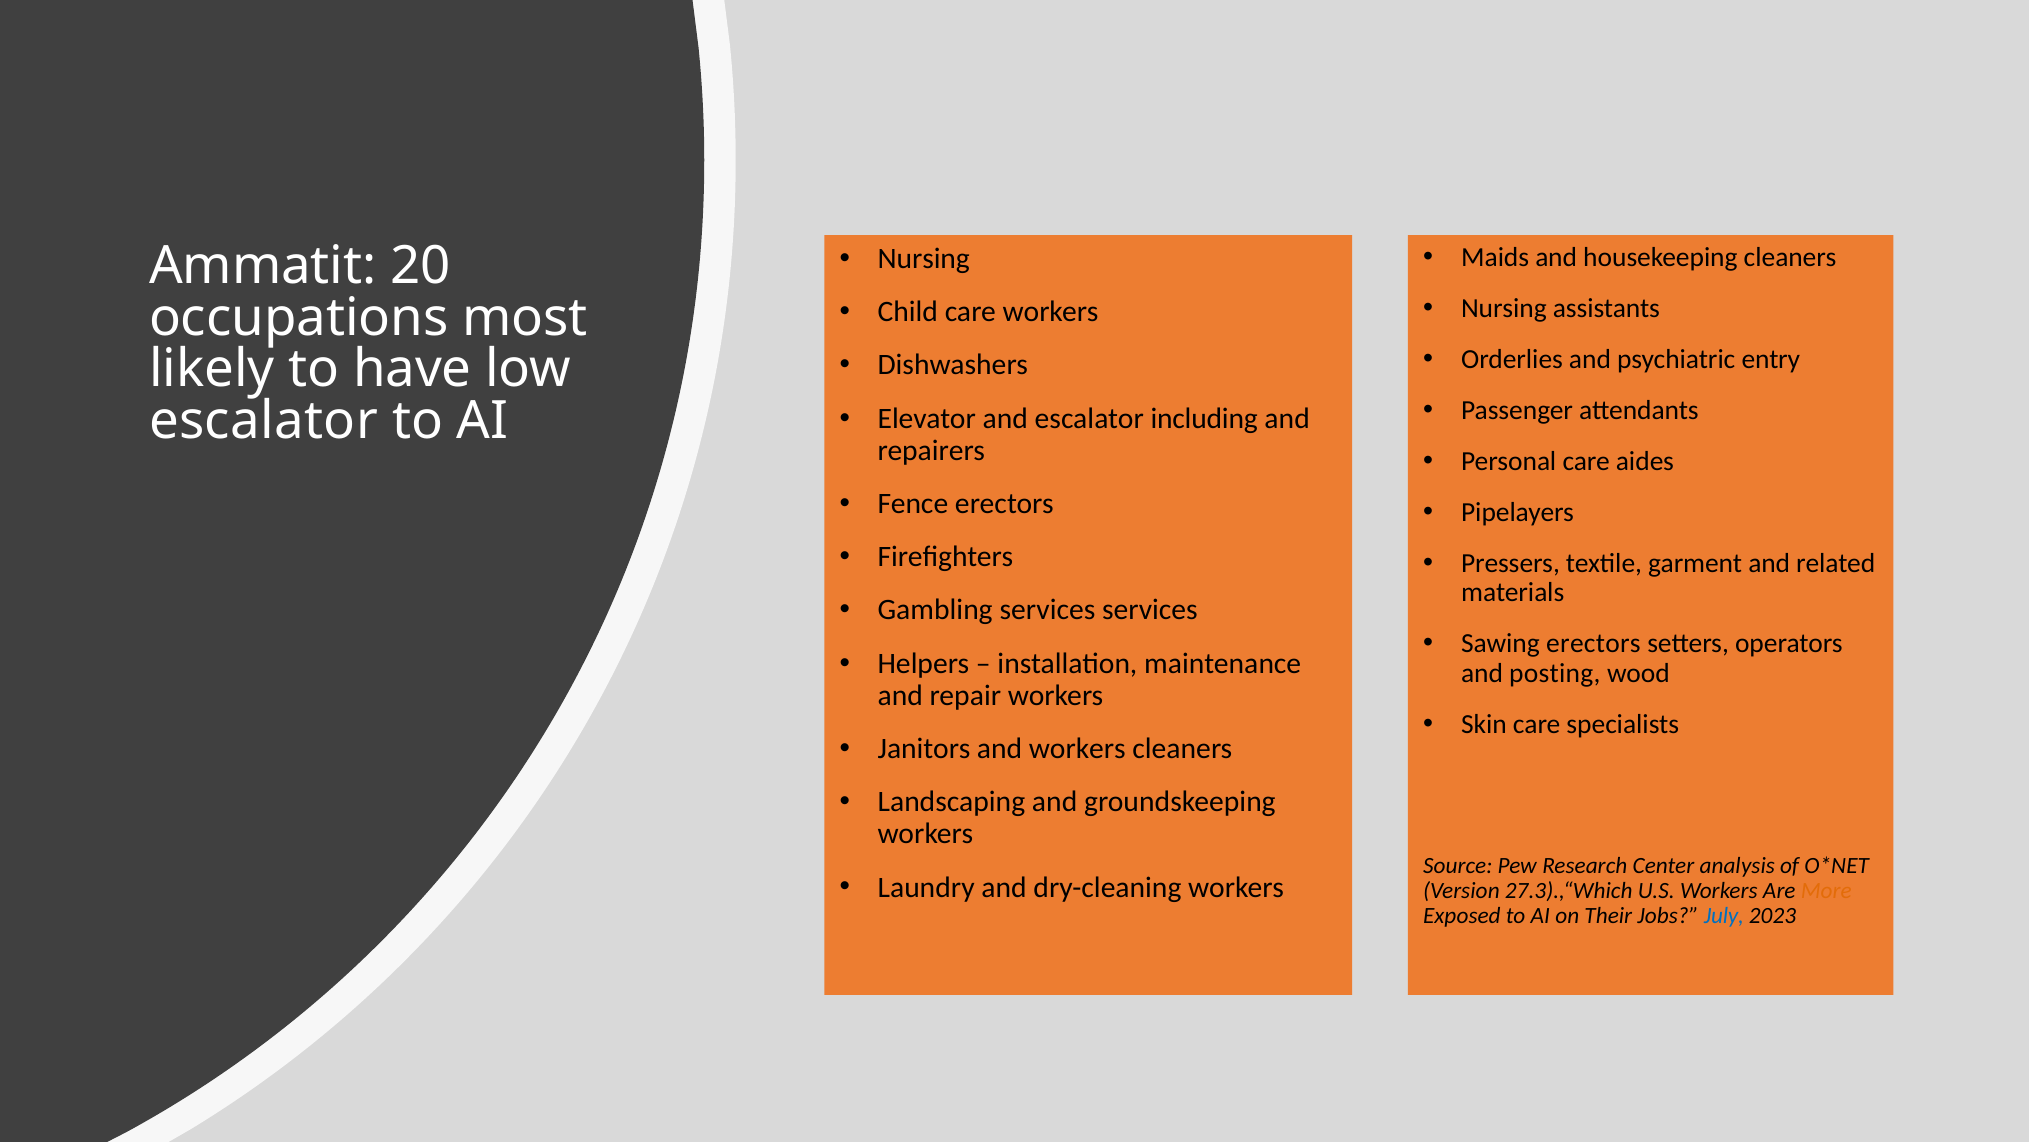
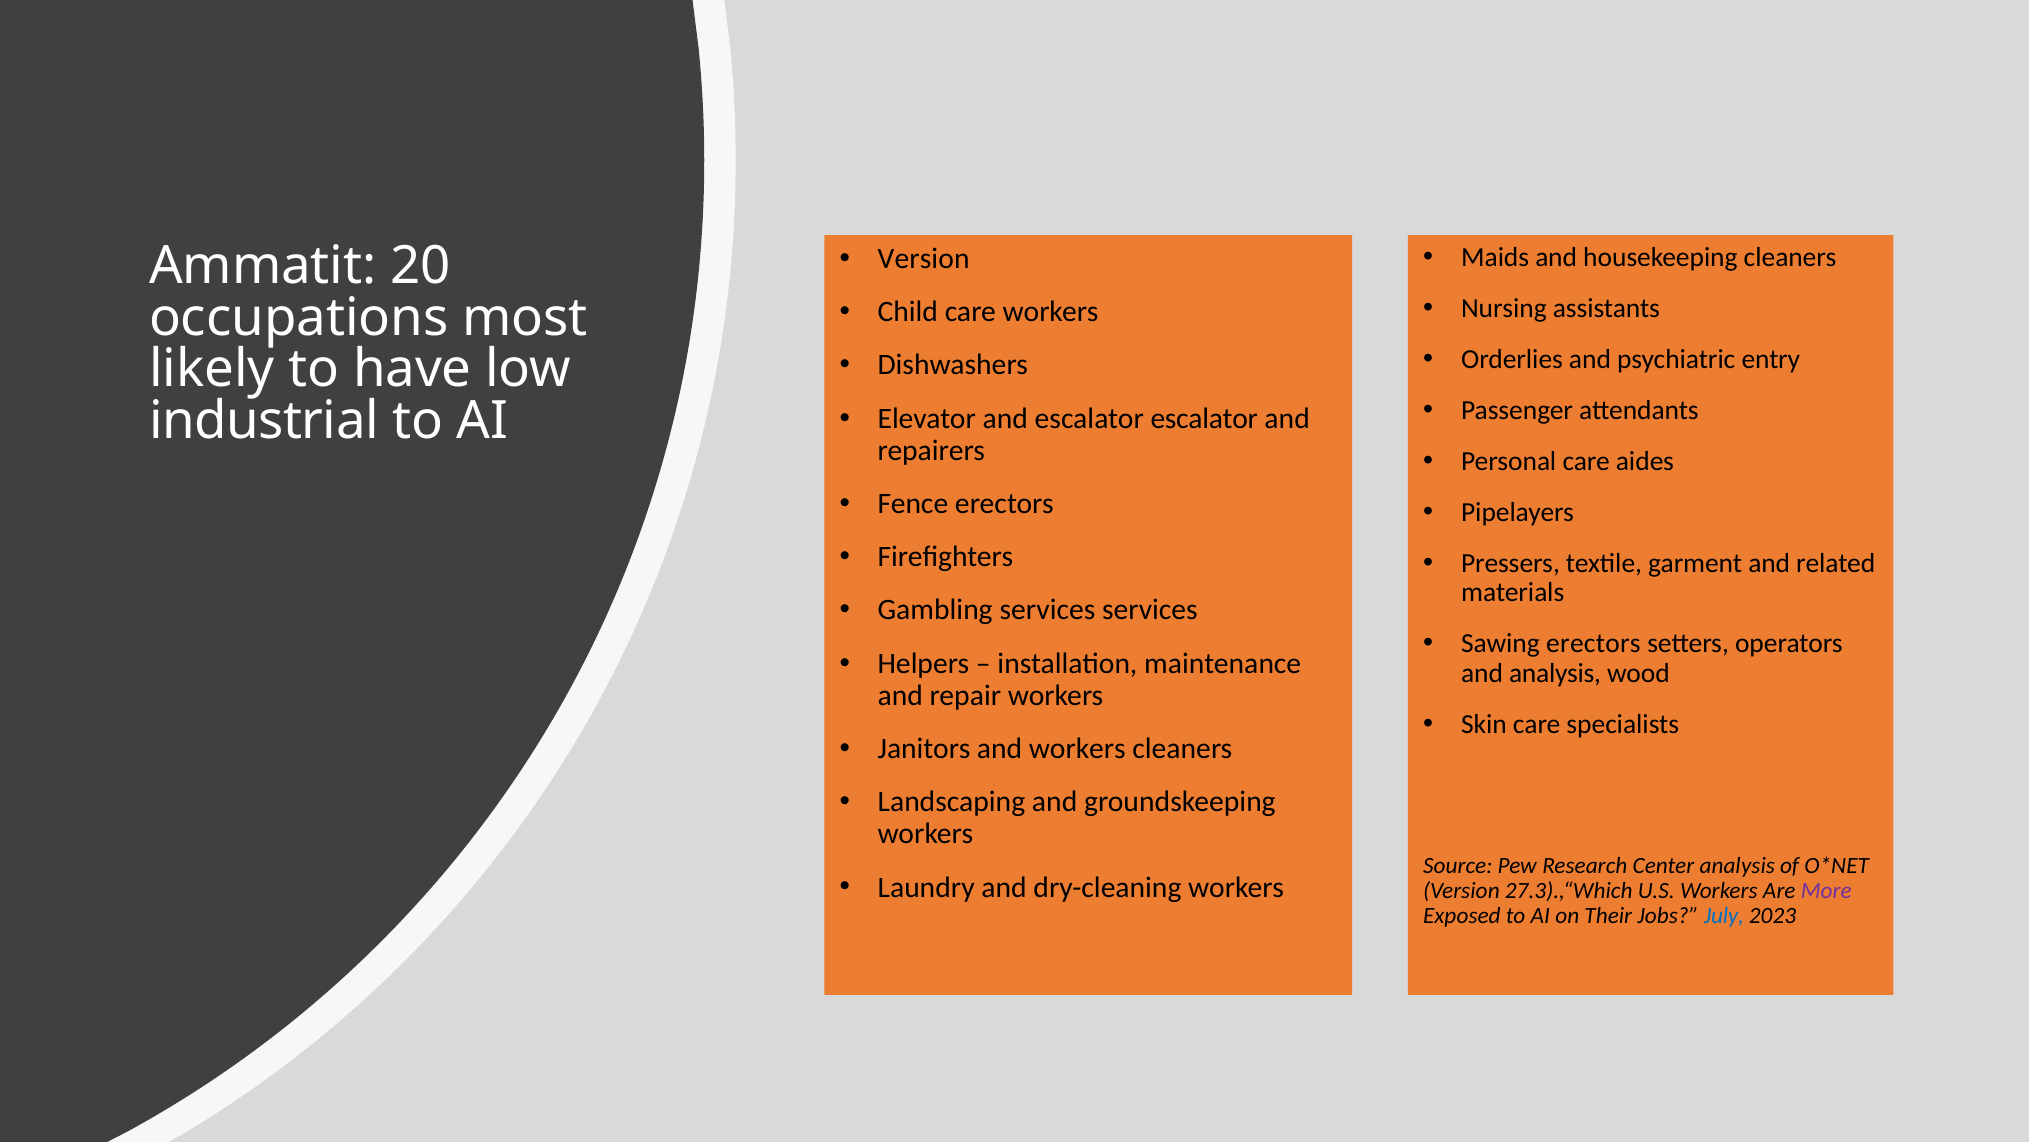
Nursing: Nursing -> Version (924, 259)
escalator including: including -> escalator (1204, 418)
escalator: escalator -> industrial (264, 420)
and posting: posting -> analysis (1555, 673)
More colour: orange -> purple (1826, 890)
